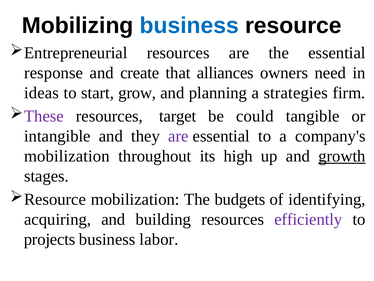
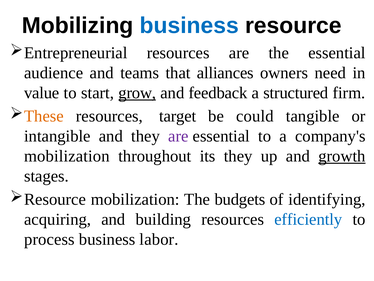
response: response -> audience (54, 73)
create: create -> teams (140, 73)
ideas: ideas -> value (42, 93)
grow underline: none -> present (137, 93)
planning: planning -> feedback (218, 93)
strategies: strategies -> structured (296, 93)
These colour: purple -> orange (44, 116)
its high: high -> they (238, 156)
efficiently colour: purple -> blue (308, 219)
projects: projects -> process (49, 239)
